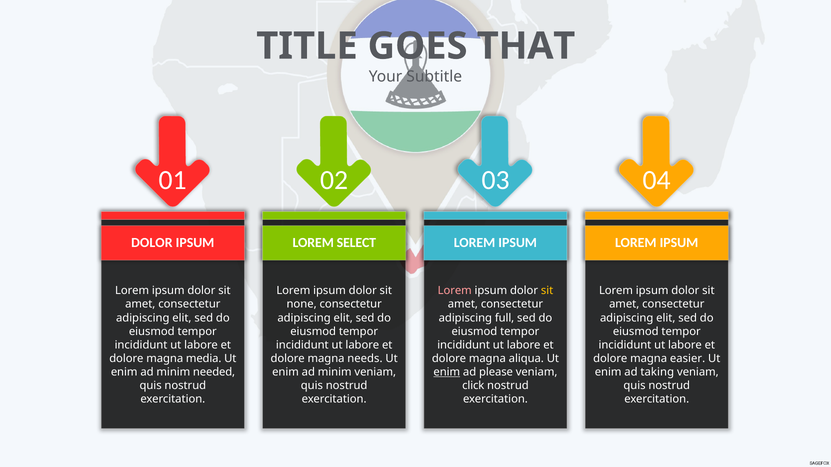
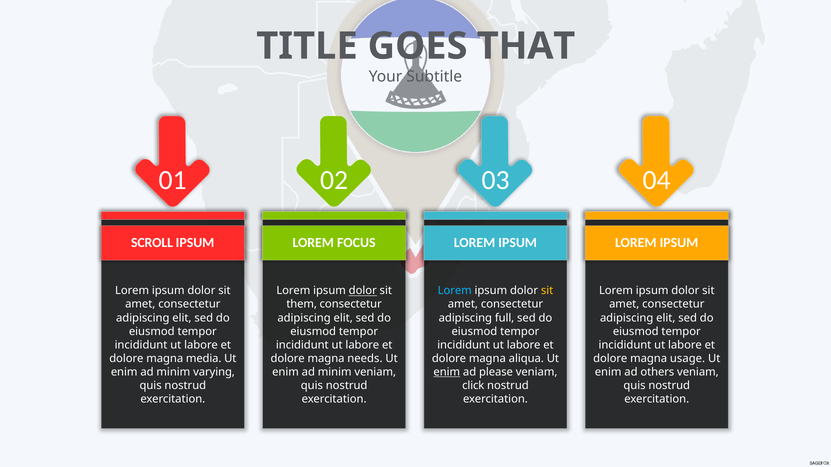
DOLOR: DOLOR -> SCROLL (152, 243)
SELECT: SELECT -> FOCUS (356, 243)
dolor underline: none -> present (363, 291)
Lorem colour: pink -> light blue (455, 291)
none: none -> them (302, 305)
easier: easier -> usage (688, 359)
needed: needed -> varying (214, 372)
taking: taking -> others (657, 372)
